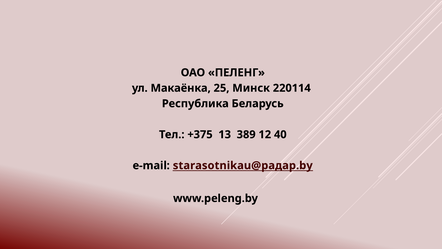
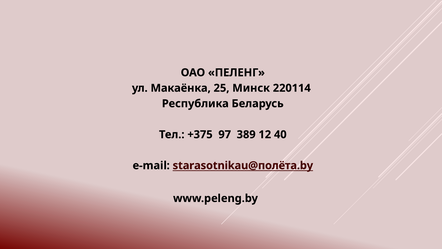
13: 13 -> 97 (225, 134)
starasotnikau@радар.by: starasotnikau@радар.by -> starasotnikau@полёта.by (243, 165)
